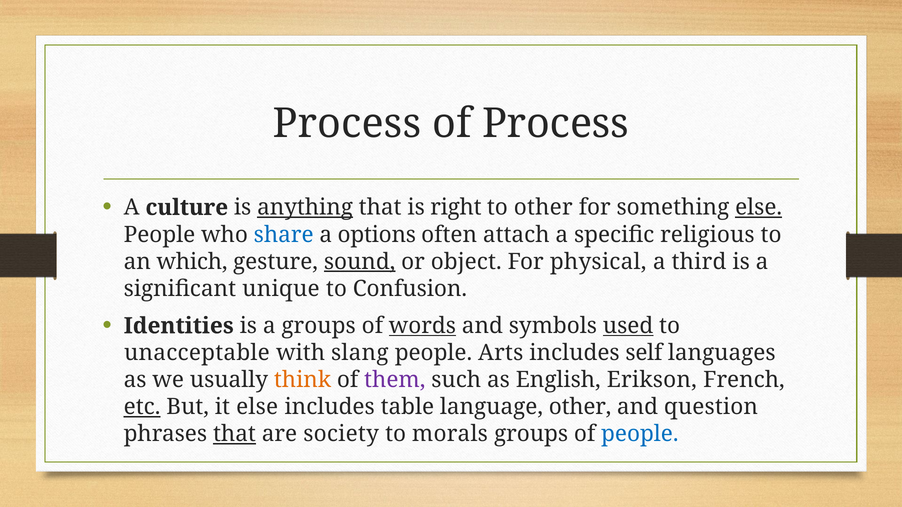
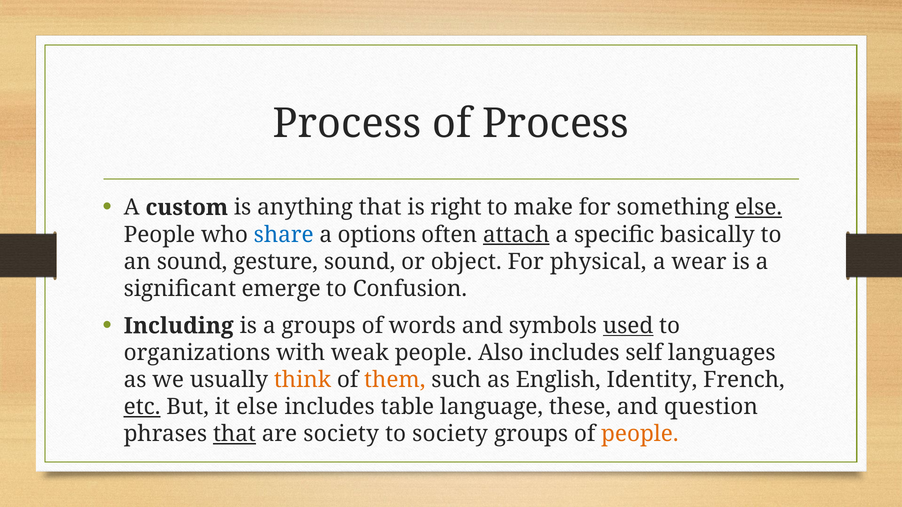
culture: culture -> custom (187, 208)
anything underline: present -> none (305, 208)
to other: other -> make (543, 208)
attach underline: none -> present (516, 235)
religious: religious -> basically (707, 235)
an which: which -> sound (192, 262)
sound underline: present -> none (360, 262)
third: third -> wear (699, 262)
unique: unique -> emerge (281, 289)
Identities: Identities -> Including (179, 326)
words underline: present -> none (422, 326)
unacceptable: unacceptable -> organizations (197, 353)
slang: slang -> weak (360, 353)
Arts: Arts -> Also (501, 353)
them colour: purple -> orange (395, 380)
Erikson: Erikson -> Identity (652, 380)
language other: other -> these (580, 407)
to morals: morals -> society (450, 434)
people colour: blue -> orange (640, 434)
